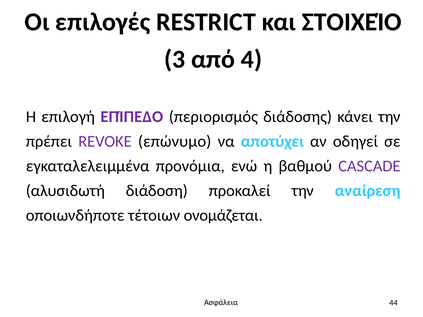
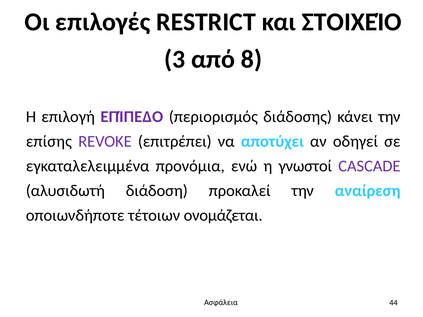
4: 4 -> 8 (252, 59)
πρέπει: πρέπει -> επίσης (49, 141)
επώνυμο: επώνυμο -> επιτρέπει (175, 141)
βαθμού: βαθμού -> γνωστοί (305, 166)
